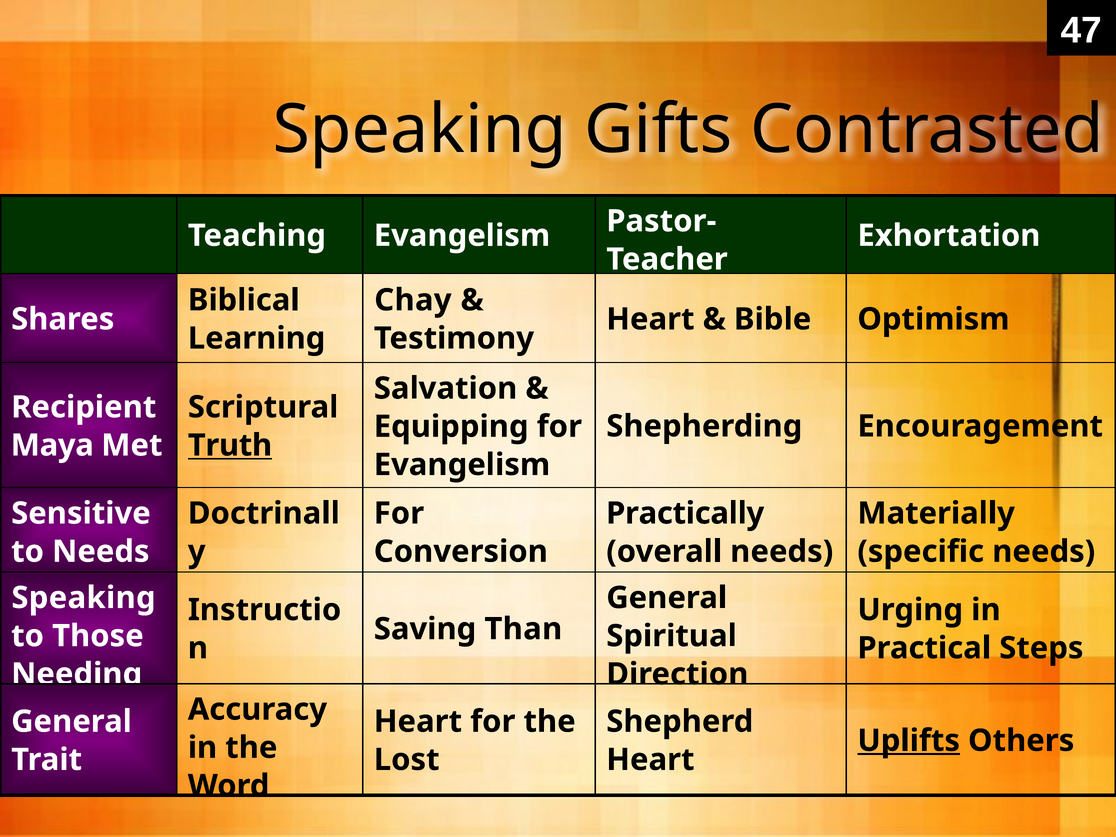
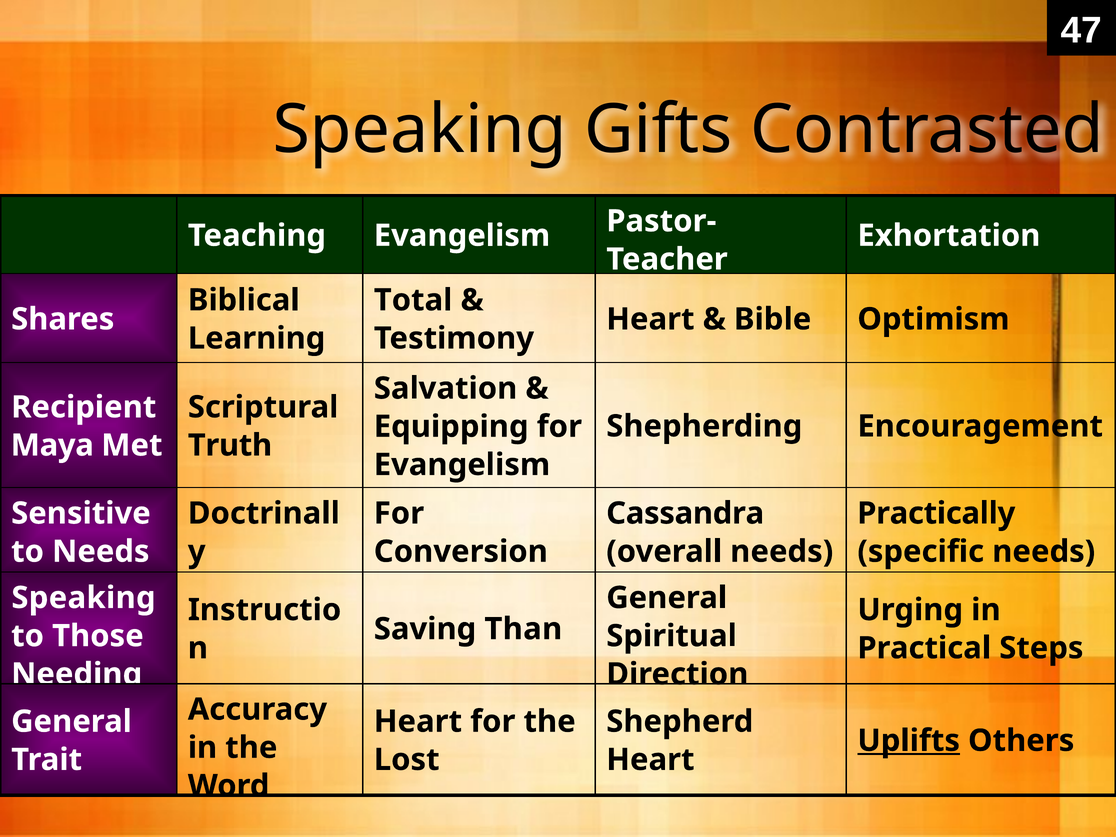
Chay: Chay -> Total (413, 300)
Truth underline: present -> none (230, 445)
Practically: Practically -> Cassandra (685, 513)
Materially: Materially -> Practically (936, 513)
